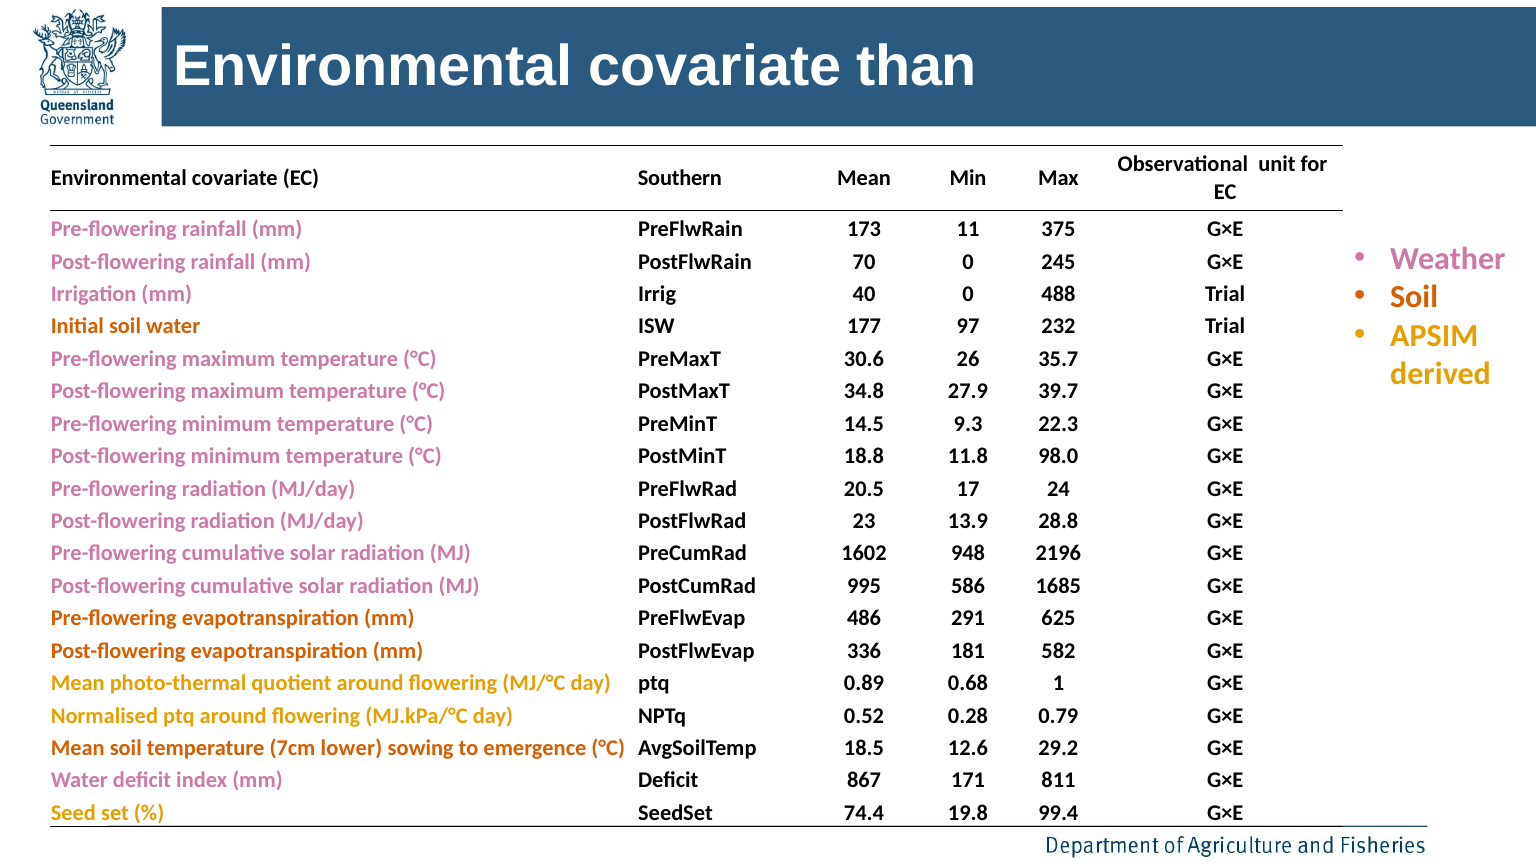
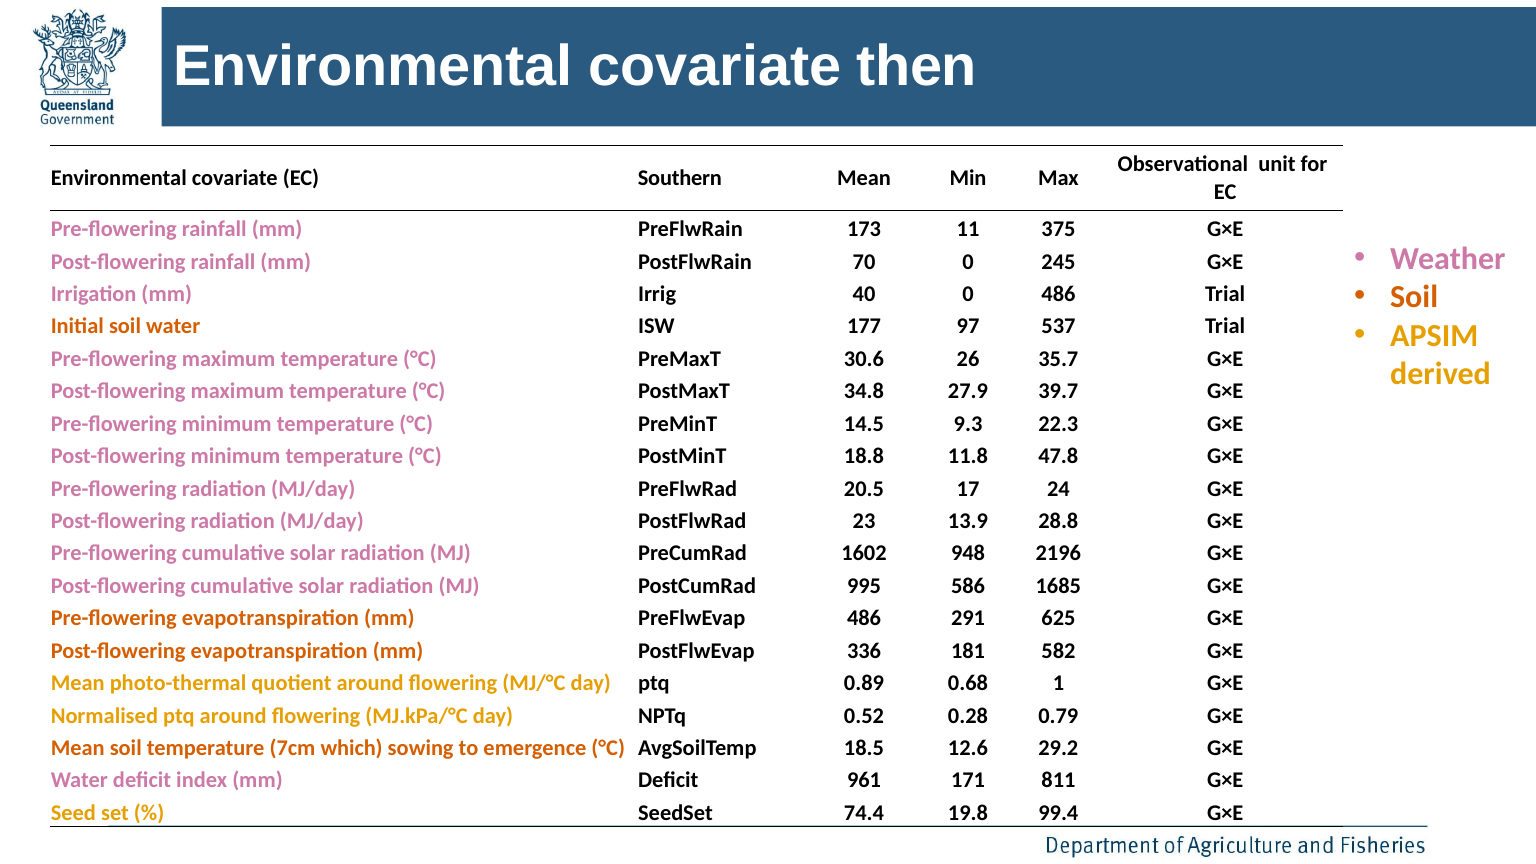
than: than -> then (917, 66)
0 488: 488 -> 486 (1058, 294)
232: 232 -> 537 (1058, 327)
98.0: 98.0 -> 47.8 (1058, 456)
lower: lower -> which (352, 748)
867: 867 -> 961 (864, 780)
